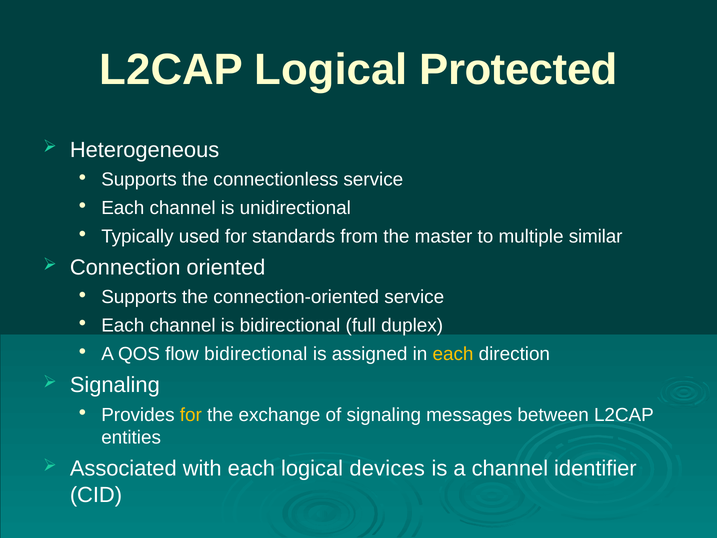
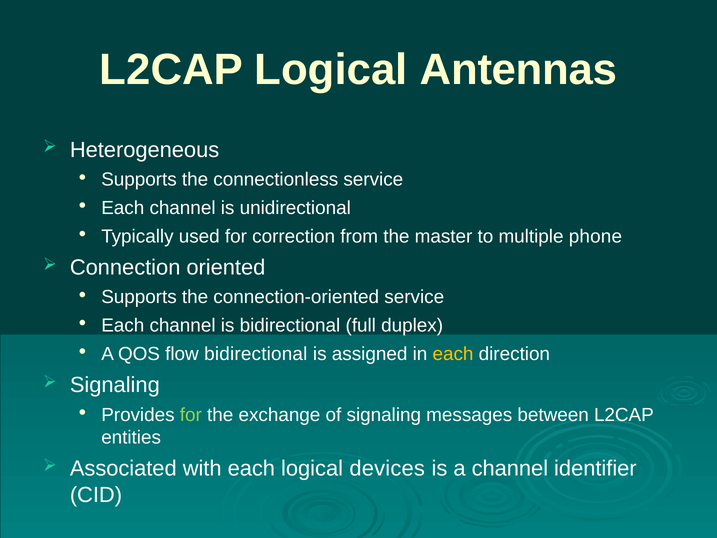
Protected: Protected -> Antennas (518, 70)
standards: standards -> correction (294, 236)
similar: similar -> phone (595, 236)
for colour: yellow -> light green (191, 415)
